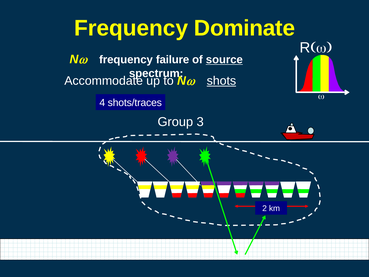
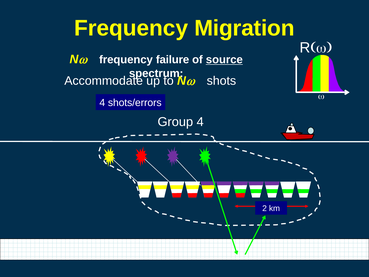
Dominate: Dominate -> Migration (244, 28)
shots underline: present -> none (221, 81)
shots/traces: shots/traces -> shots/errors (135, 103)
Group 3: 3 -> 4 (200, 122)
